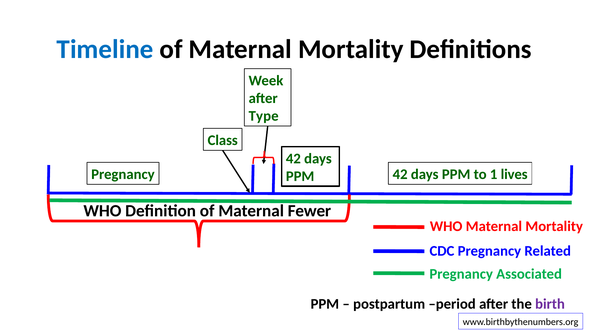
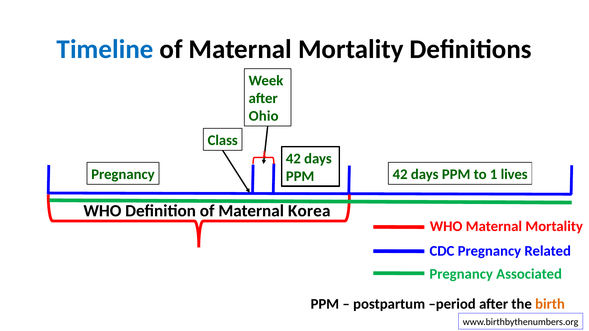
Type: Type -> Ohio (264, 116)
Fewer: Fewer -> Korea (309, 211)
birth colour: purple -> orange (550, 304)
